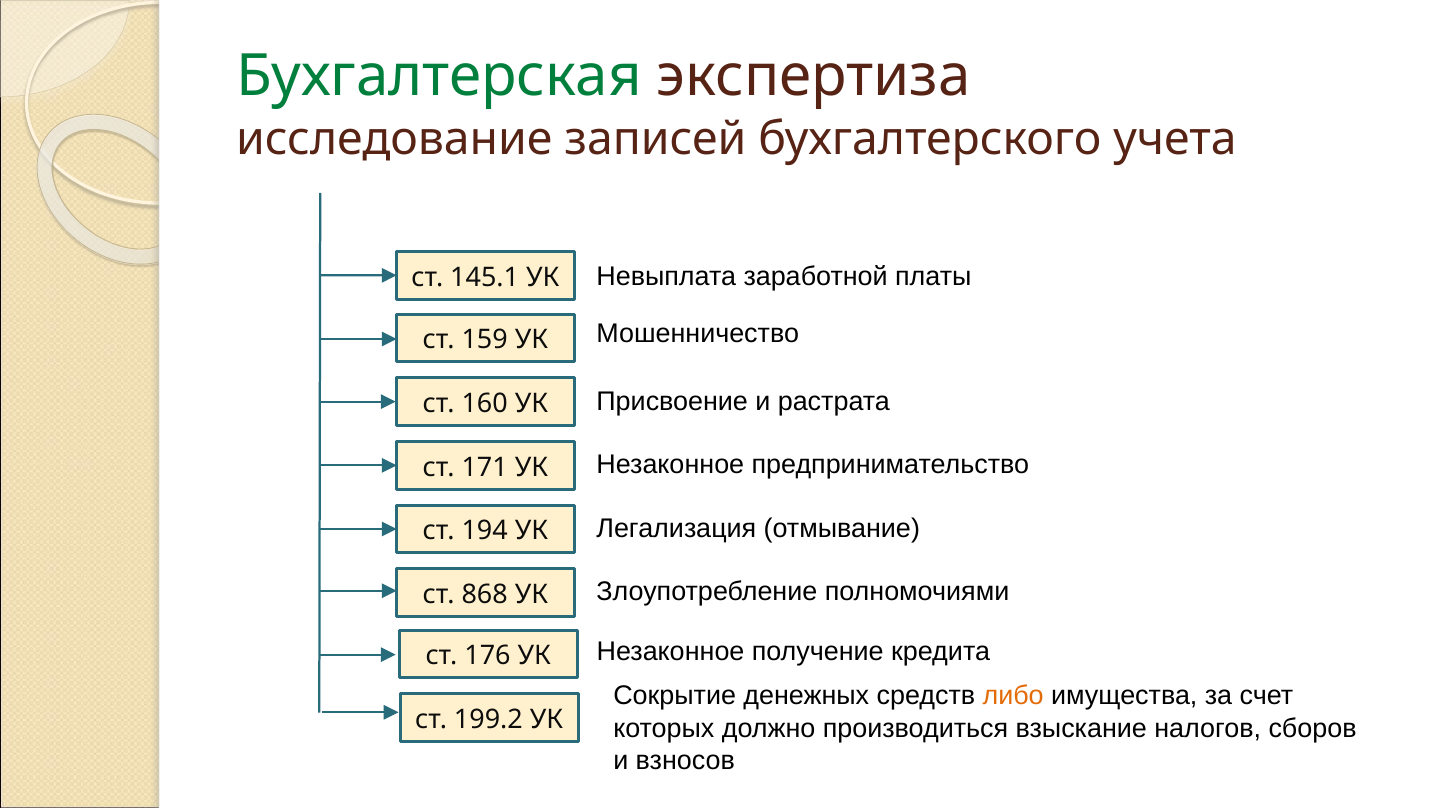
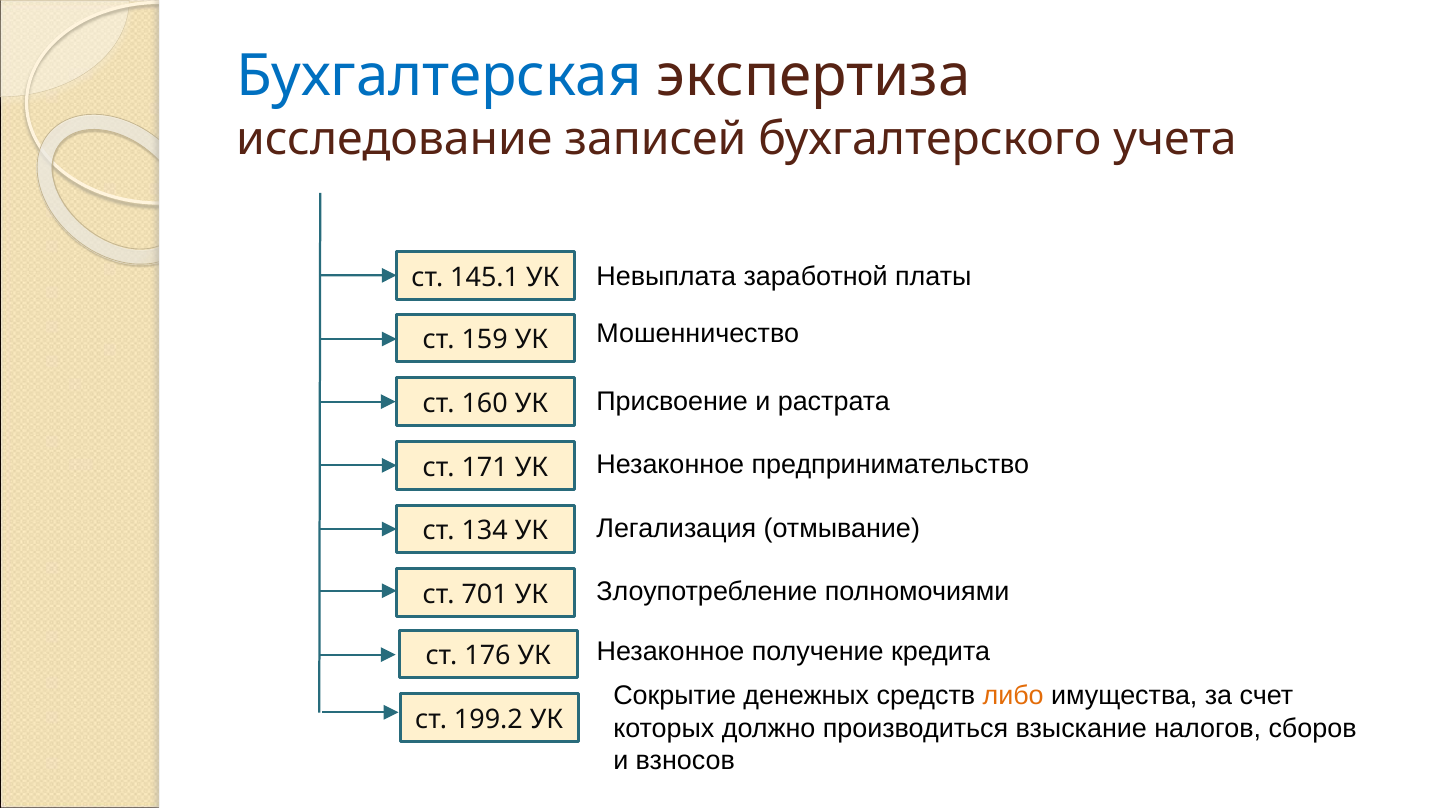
Бухгалтерская colour: green -> blue (439, 77)
194: 194 -> 134 (485, 531)
868: 868 -> 701 (485, 594)
